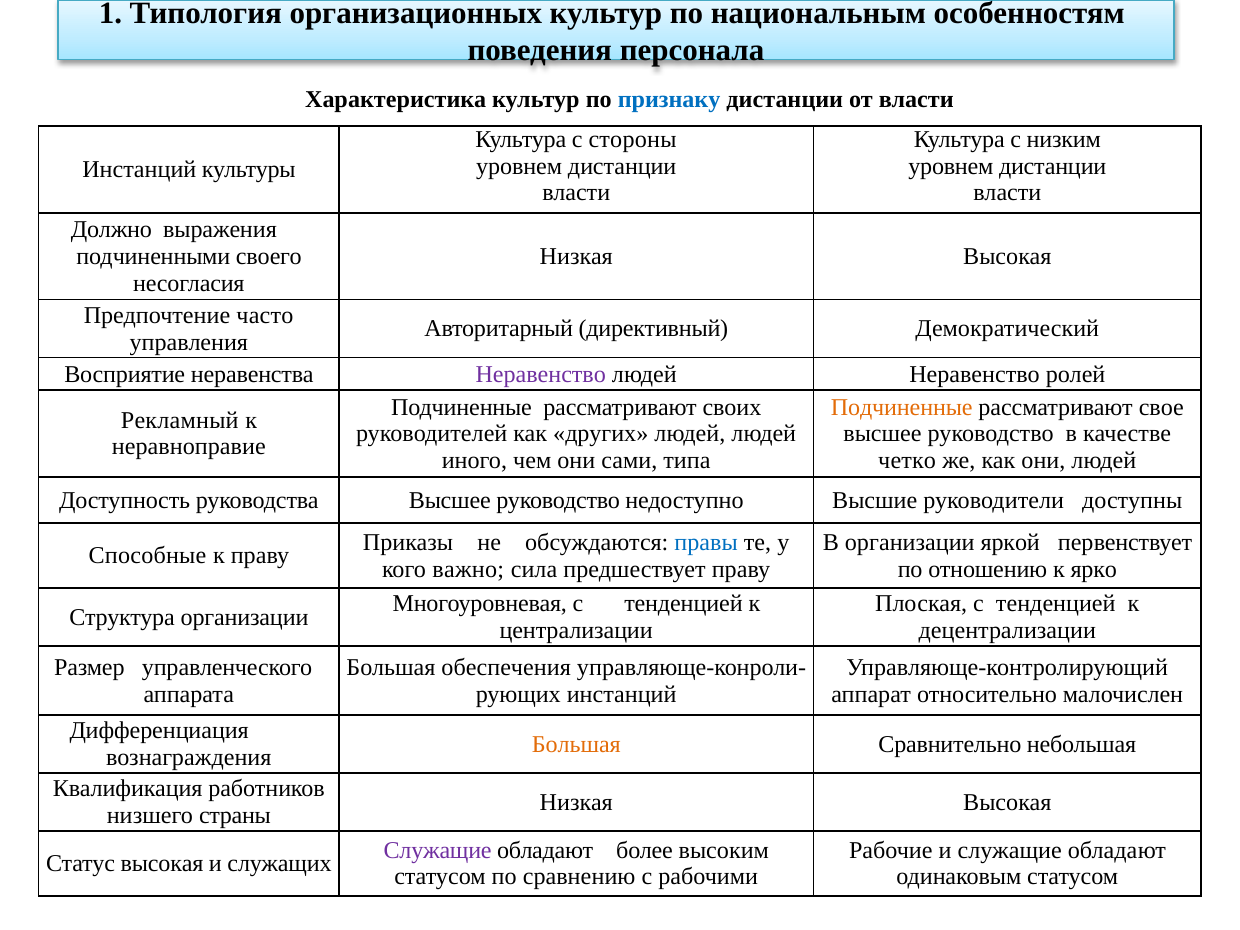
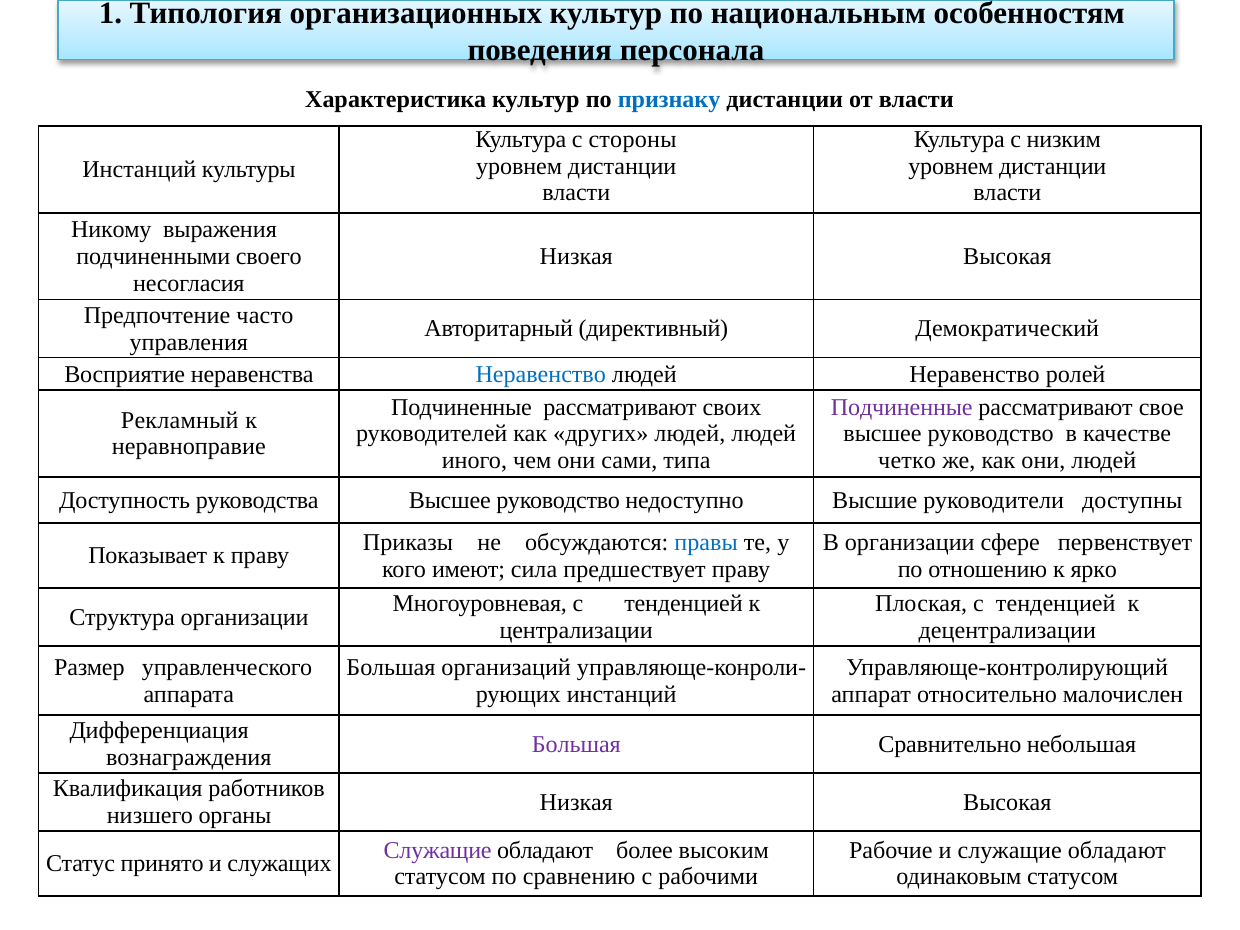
Должно: Должно -> Никому (111, 230)
Неравенство colour: purple -> blue (541, 374)
Подчиненные colour: orange -> purple (902, 407)
яркой: яркой -> сфере (1010, 542)
Способные: Способные -> Показывает (148, 556)
важно: важно -> имеют (468, 569)
обеспечения: обеспечения -> организаций (506, 667)
Большая colour: orange -> purple (576, 744)
страны: страны -> органы (235, 816)
Статус высокая: высокая -> принято (162, 864)
